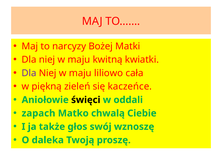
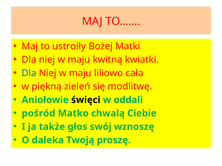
narcyzy: narcyzy -> ustroiły (69, 46)
Dla colour: purple -> blue (29, 73)
kaczeńce: kaczeńce -> modlitwę (130, 87)
zapach: zapach -> pośród (38, 114)
